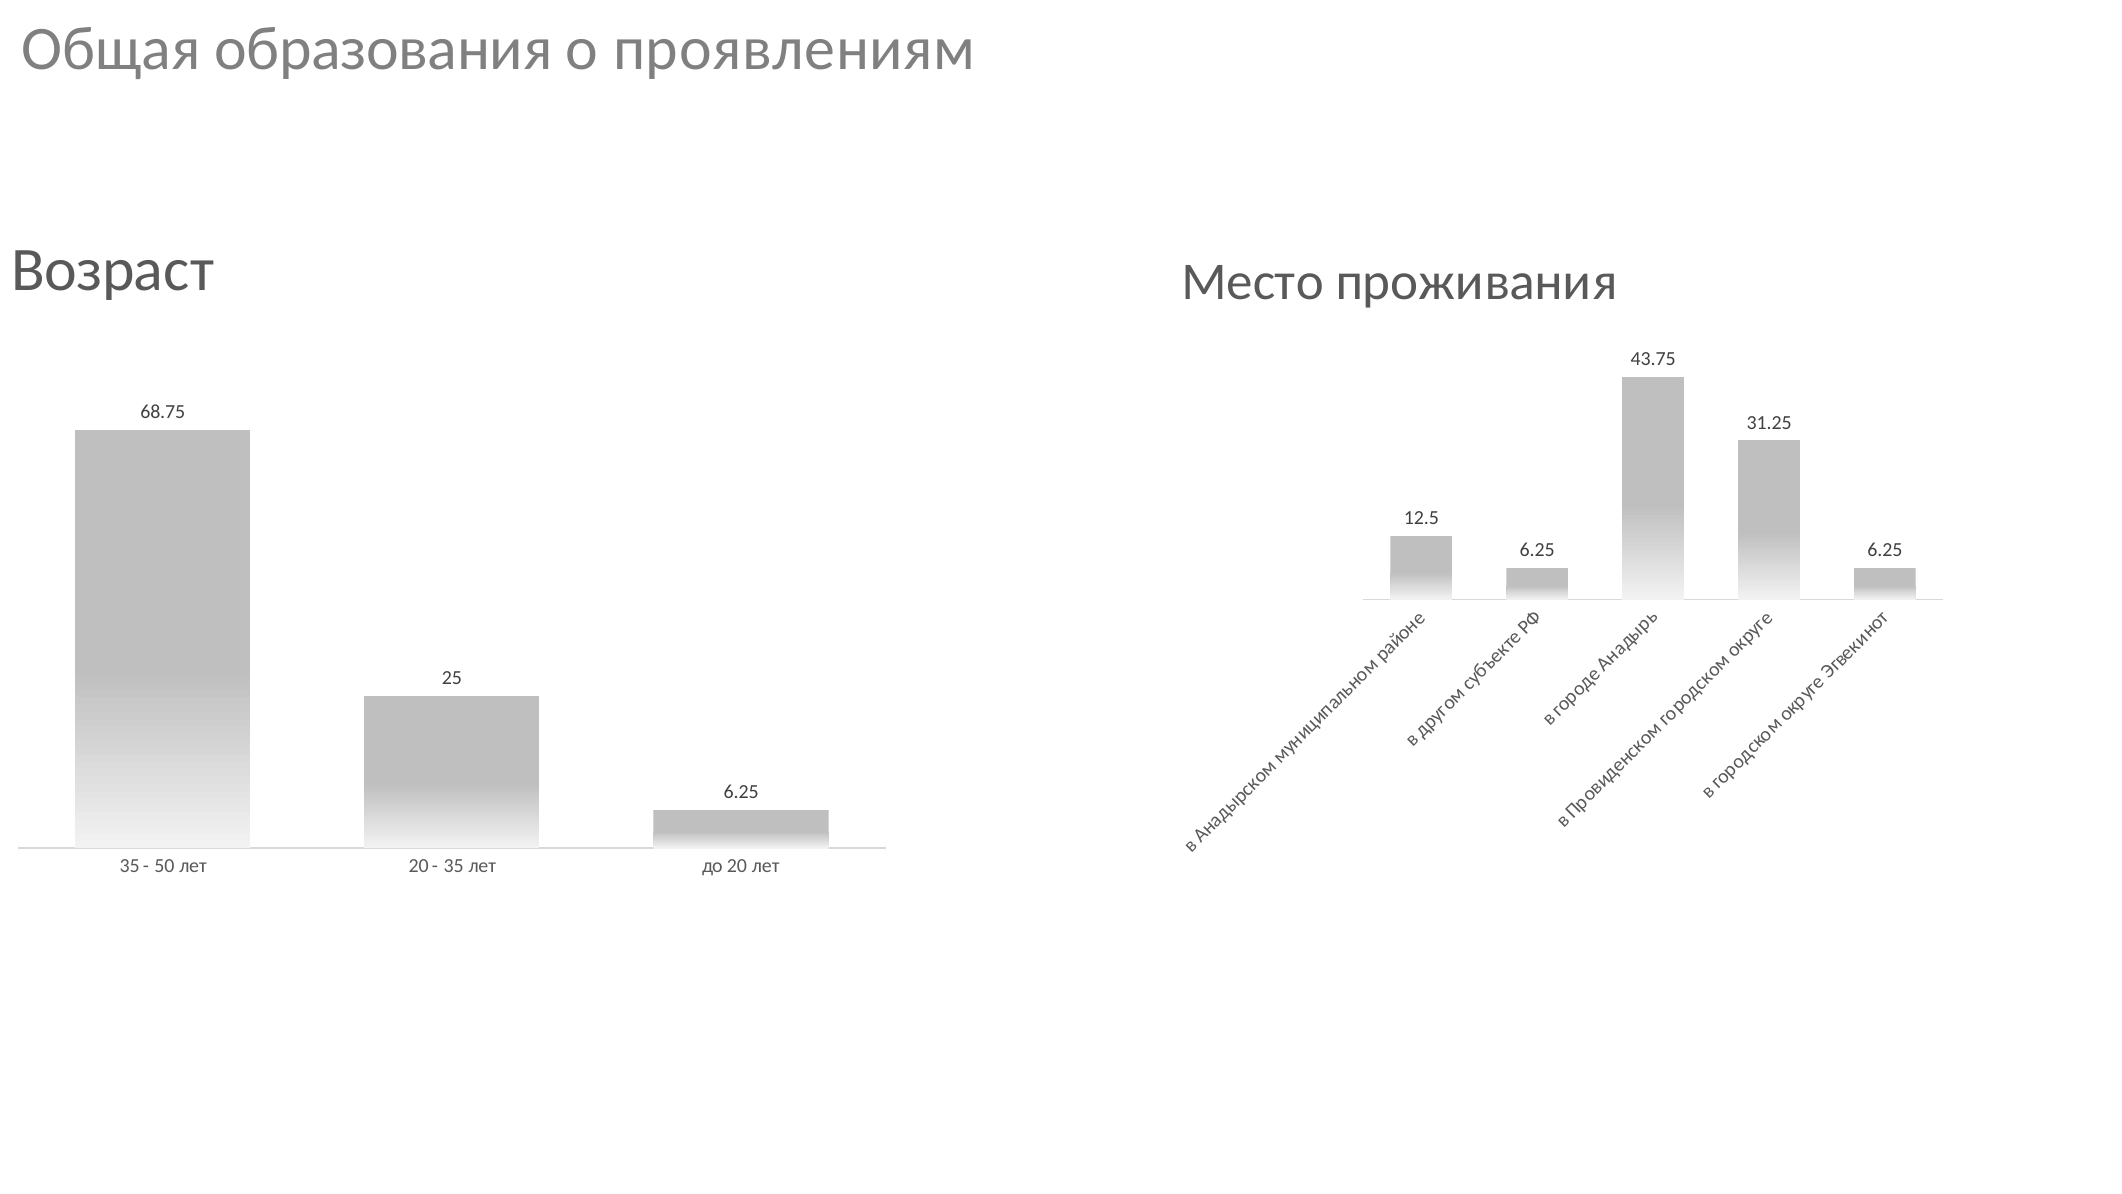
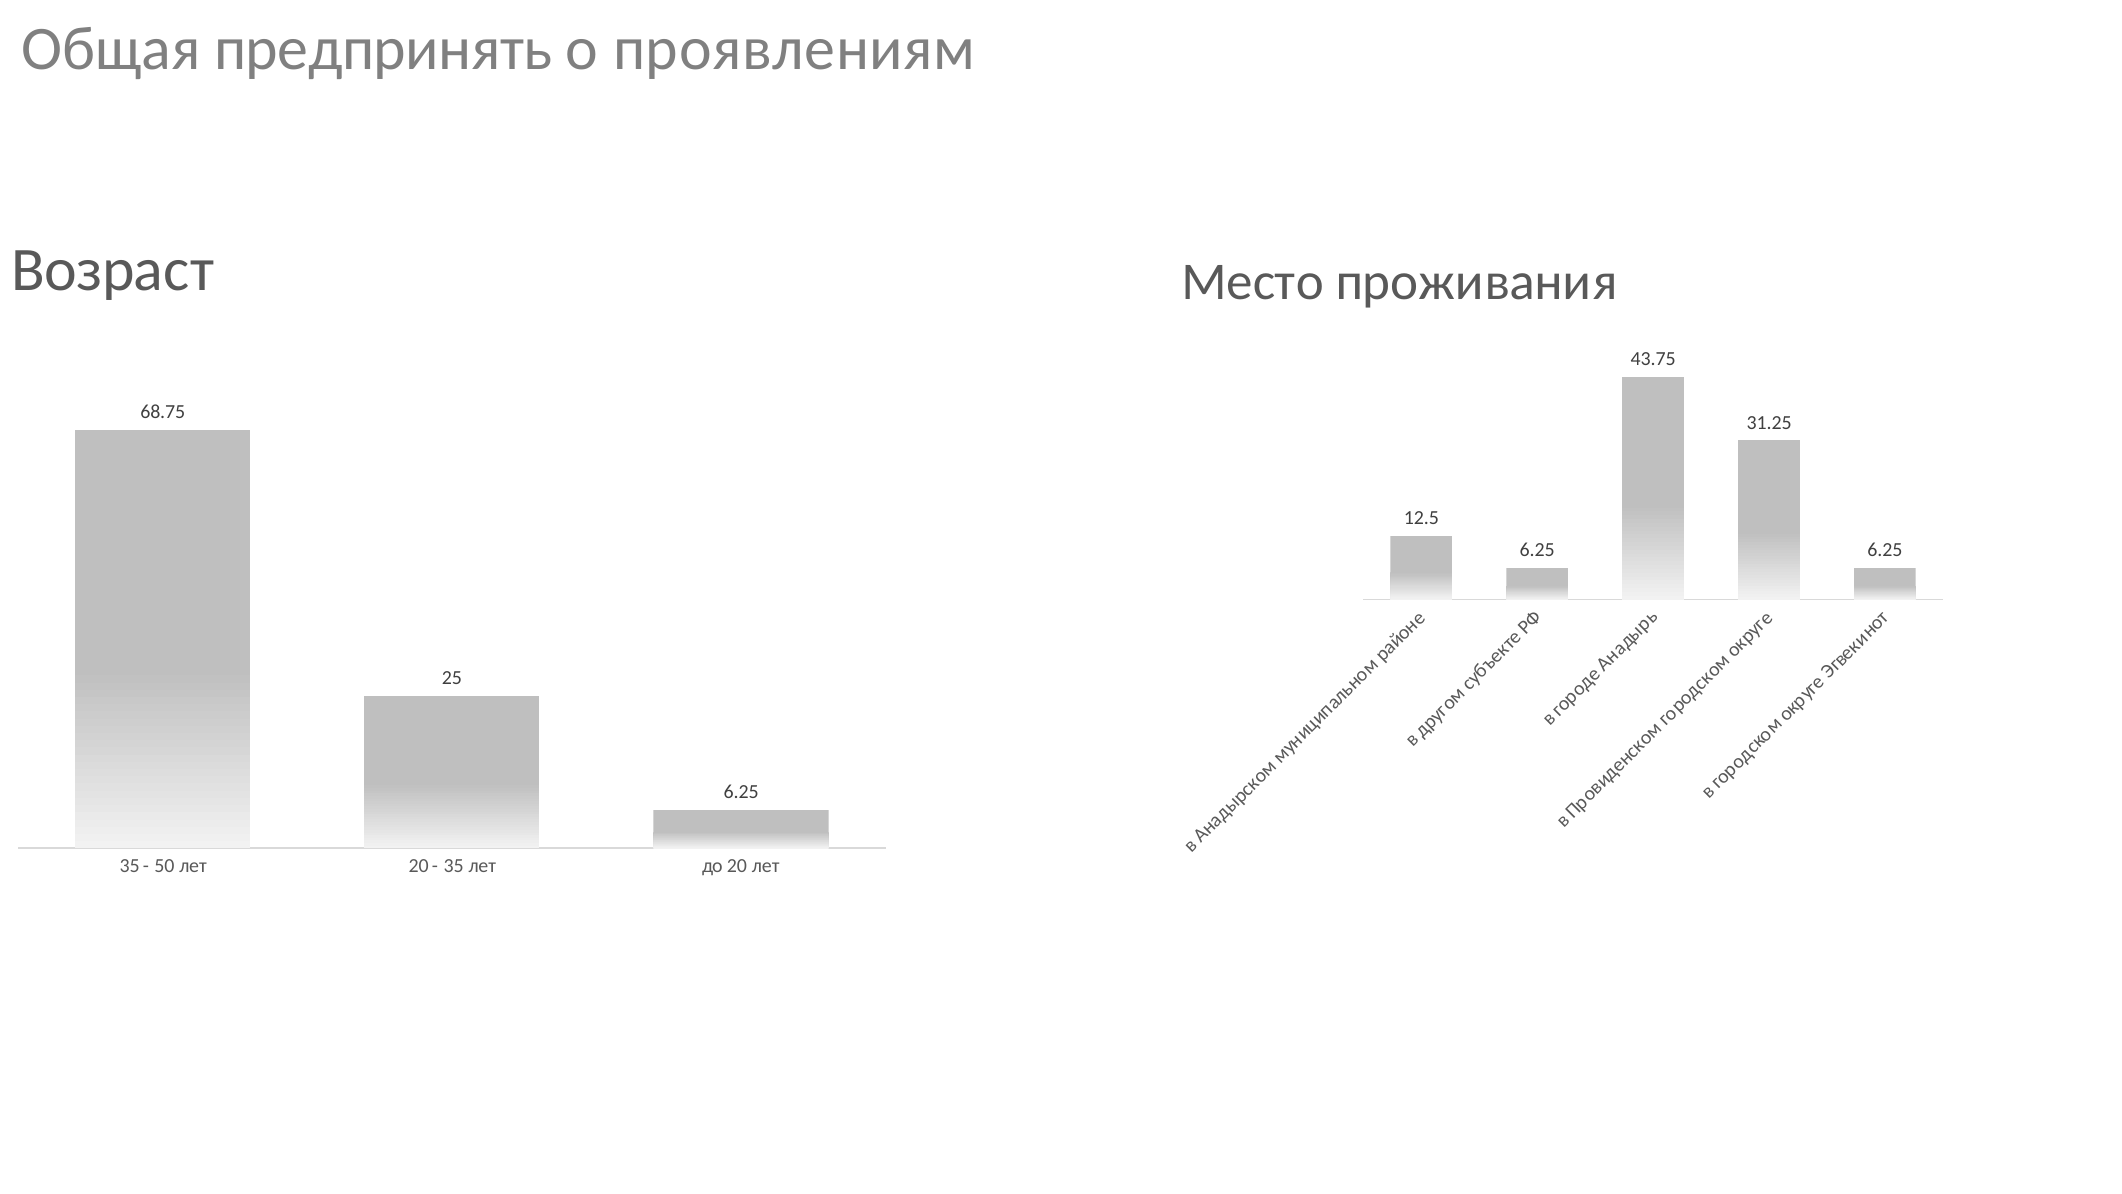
образования: образования -> предпринять (383, 49)
